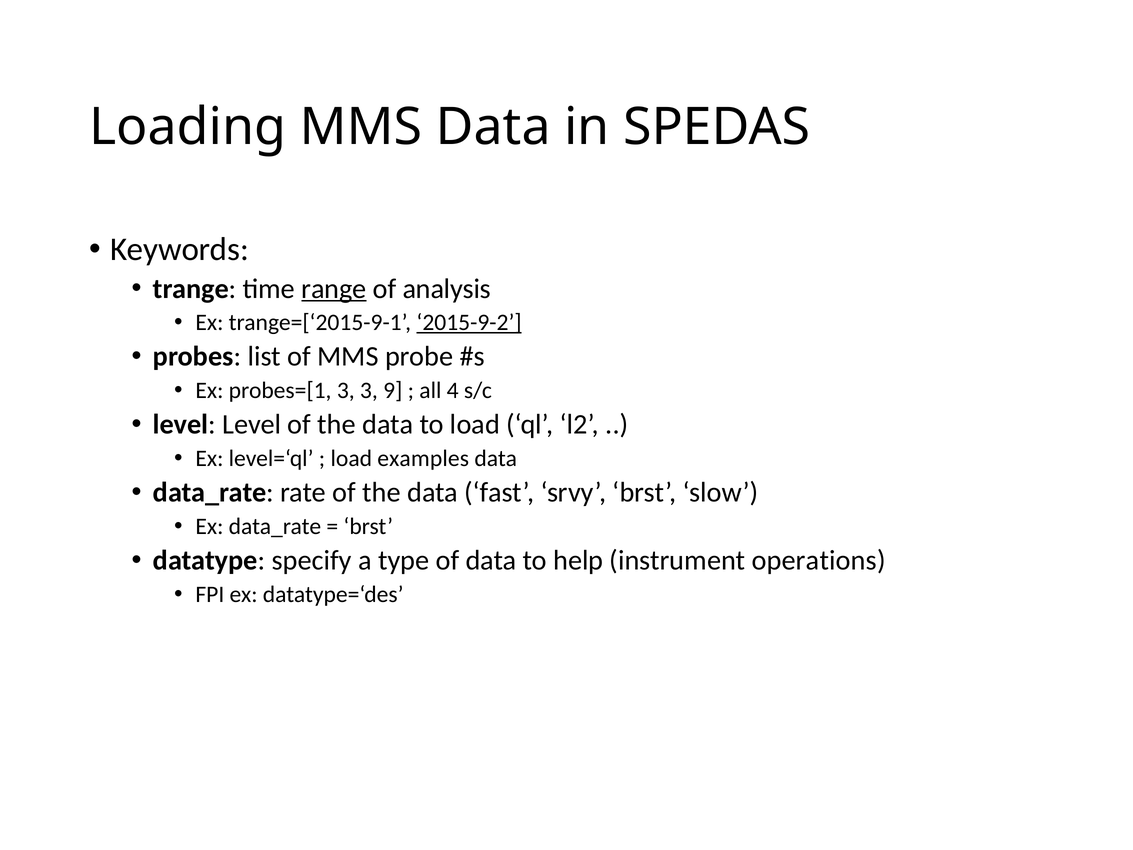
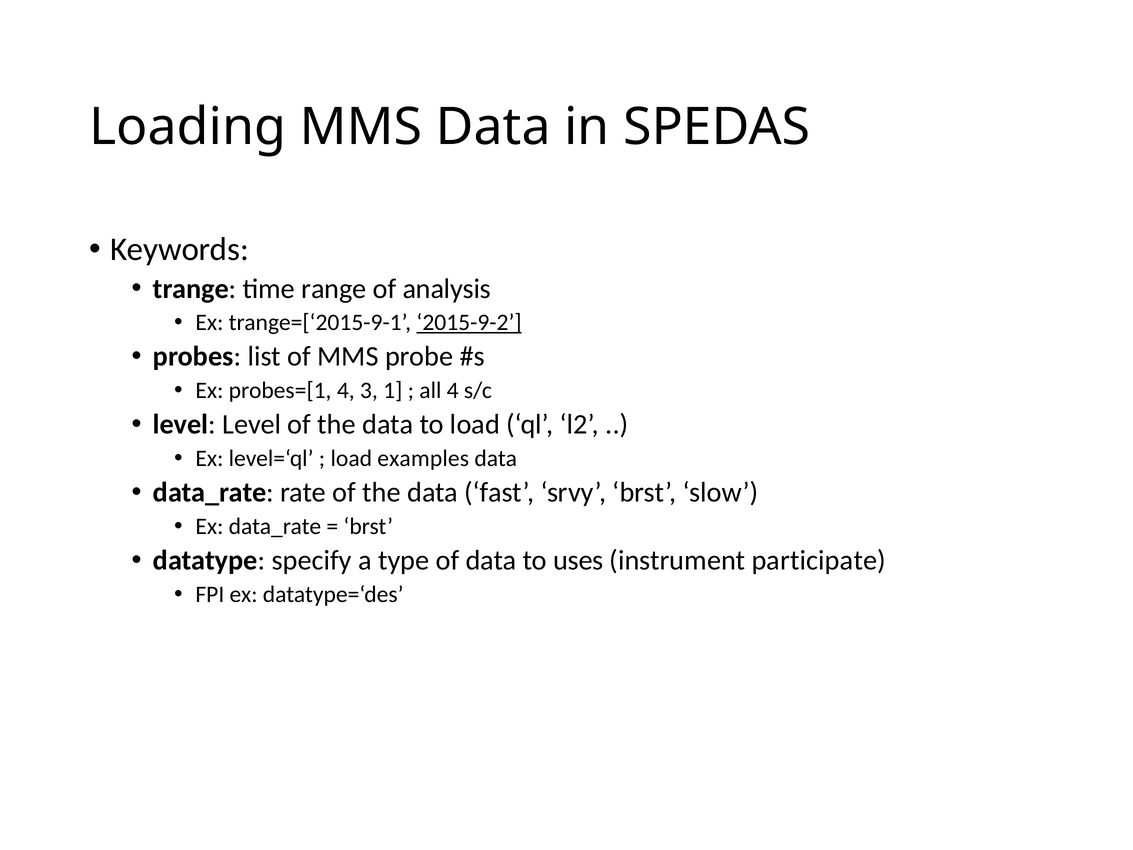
range underline: present -> none (334, 289)
probes=[1 3: 3 -> 4 (346, 390)
9: 9 -> 1 (393, 390)
help: help -> uses (578, 560)
operations: operations -> participate (819, 560)
